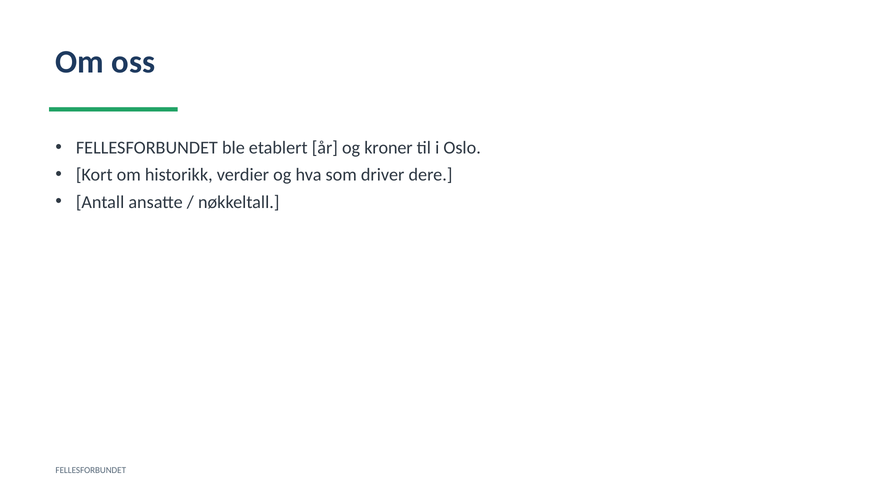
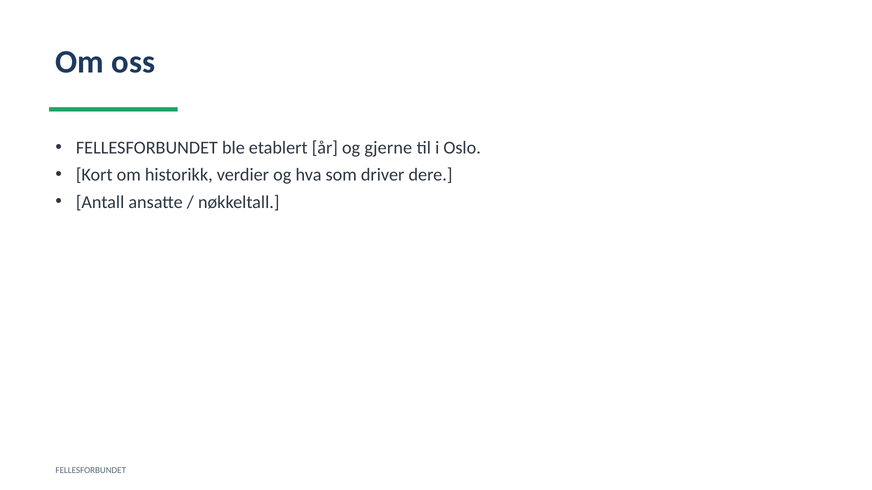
kroner: kroner -> gjerne (388, 148)
